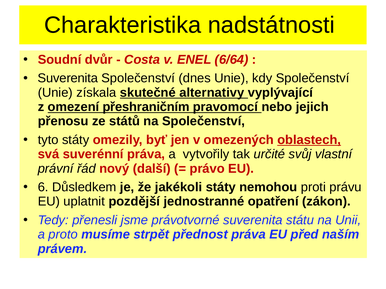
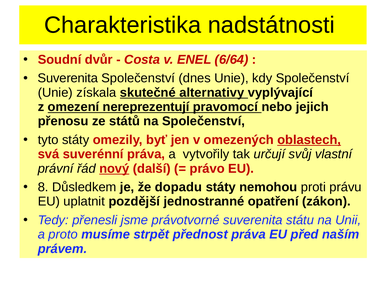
přeshraničním: přeshraničním -> nereprezentují (146, 107)
určité: určité -> určují (269, 154)
nový underline: none -> present (114, 169)
6: 6 -> 8 (43, 187)
jakékoli: jakékoli -> dopadu (179, 187)
